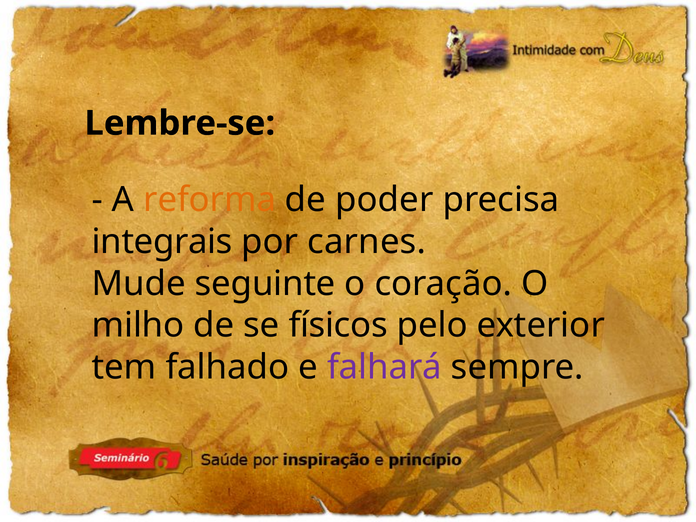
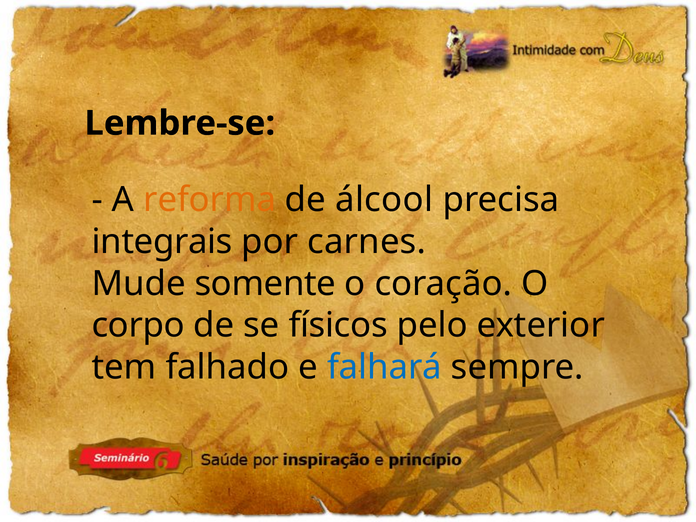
poder: poder -> álcool (384, 200)
seguinte: seguinte -> somente (265, 284)
milho: milho -> corpo (138, 325)
falhará colour: purple -> blue (385, 367)
